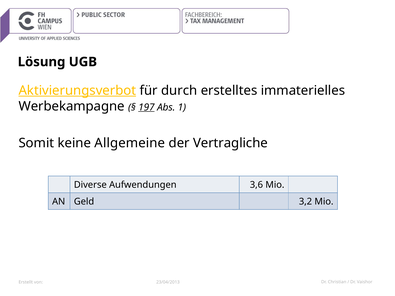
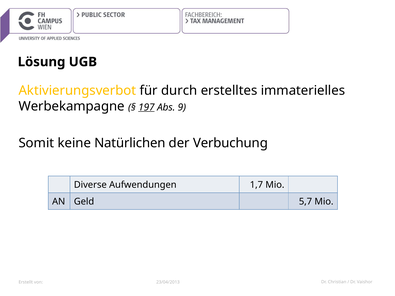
Aktivierungsverbot underline: present -> none (77, 90)
1: 1 -> 9 (182, 107)
Allgemeine: Allgemeine -> Natürlichen (130, 143)
Vertragliche: Vertragliche -> Verbuchung (230, 143)
3,6: 3,6 -> 1,7 (256, 185)
3,2: 3,2 -> 5,7 (305, 202)
